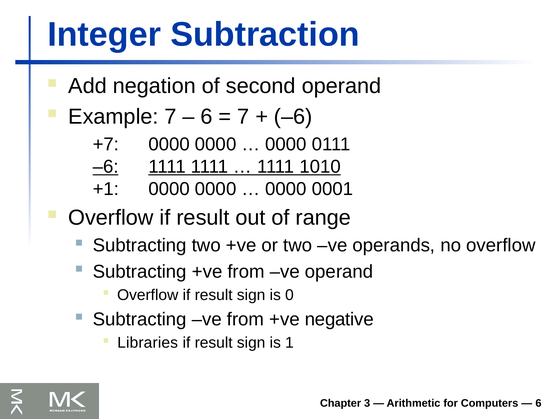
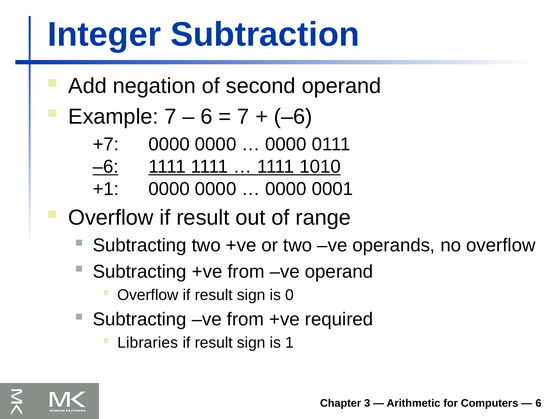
negative: negative -> required (339, 319)
